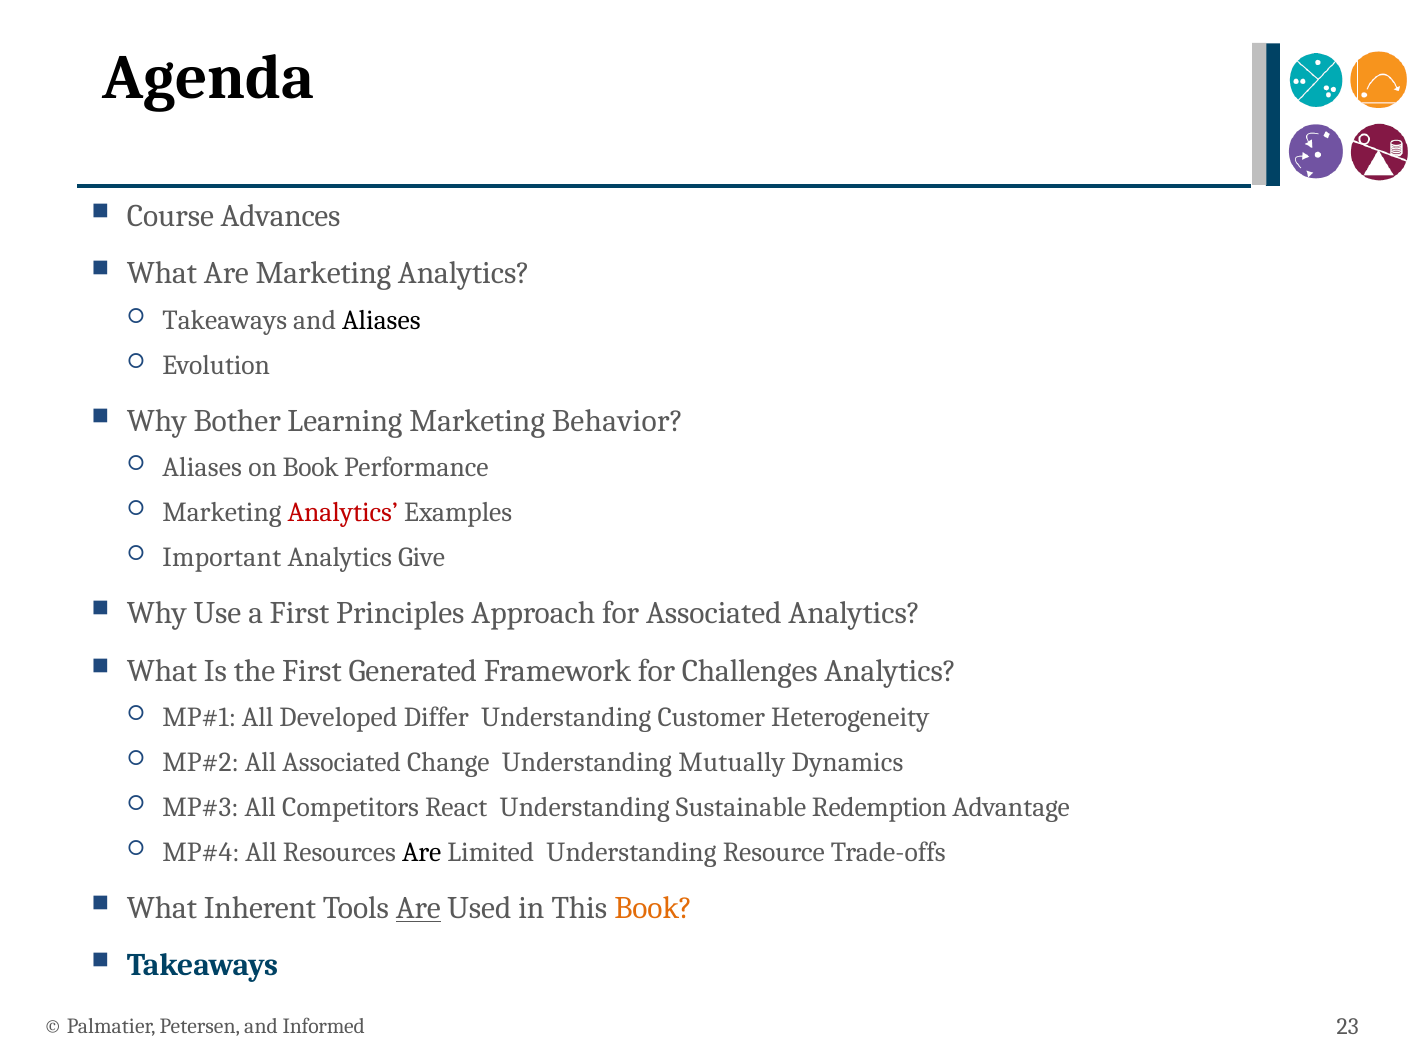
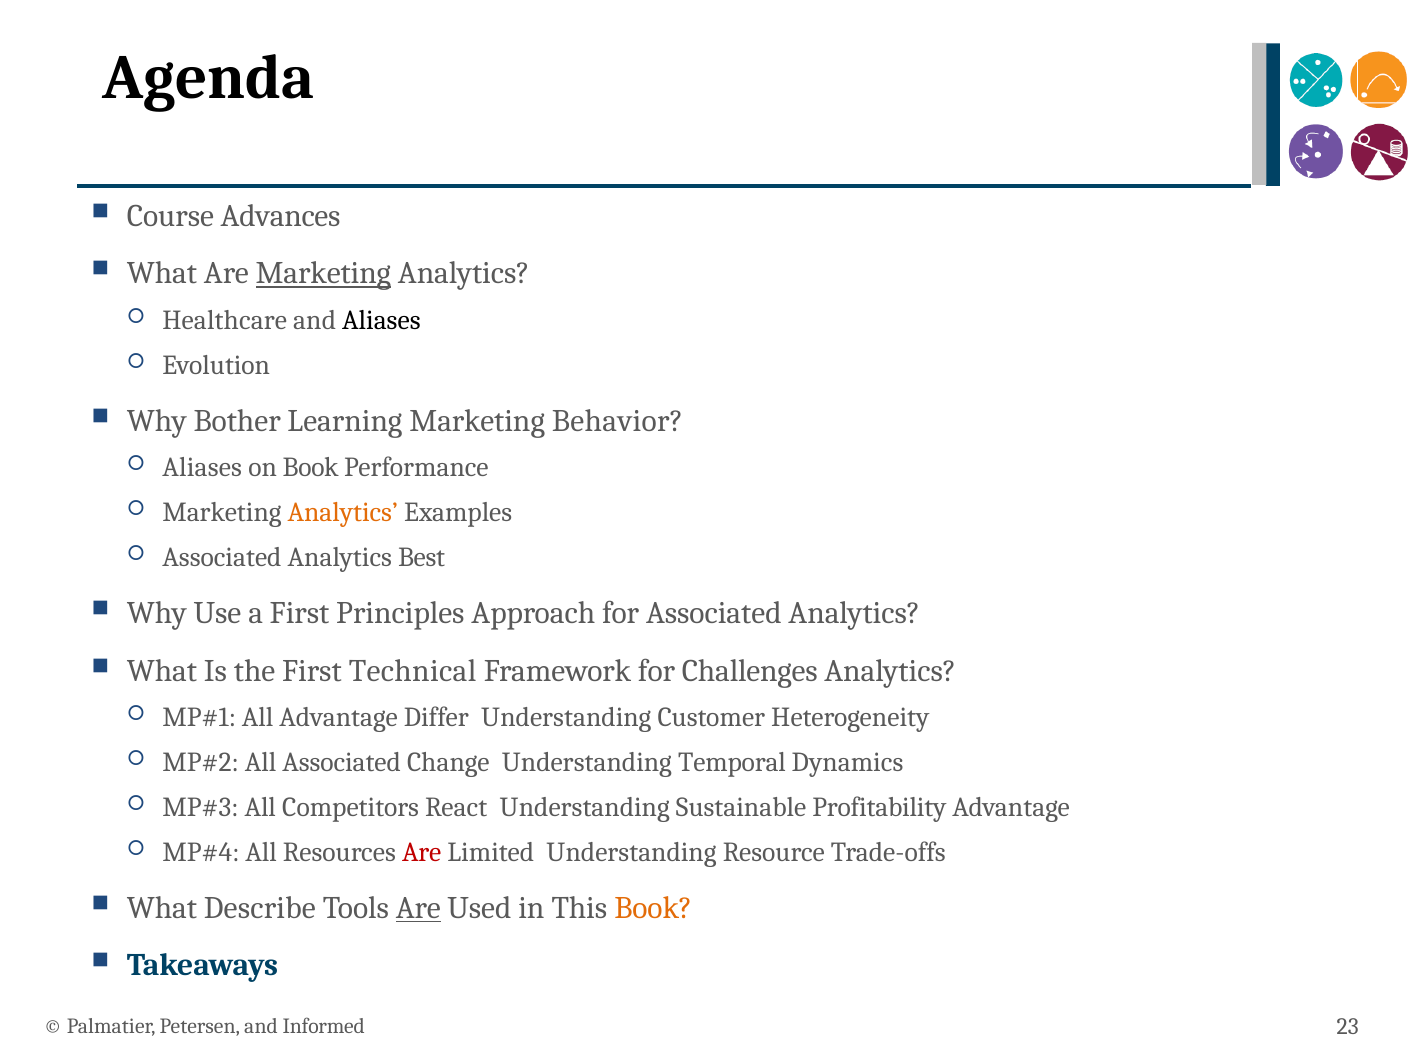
Marketing underline: none -> present (323, 273)
Takeaways: Takeaways -> Healthcare (225, 320)
Analytics colour: red -> orange (343, 512)
Important: Important -> Associated (222, 557)
Give: Give -> Best (422, 557)
Generated: Generated -> Technical (413, 670)
All Developed: Developed -> Advantage (339, 717)
Mutually: Mutually -> Temporal (732, 762)
Redemption: Redemption -> Profitability (879, 807)
Are colour: black -> red (422, 852)
Inherent: Inherent -> Describe (260, 908)
